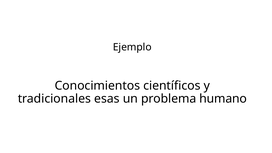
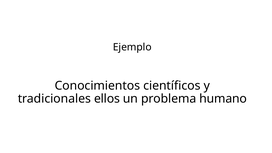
esas: esas -> ellos (107, 99)
